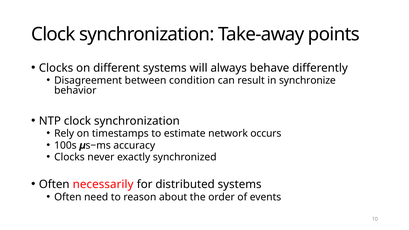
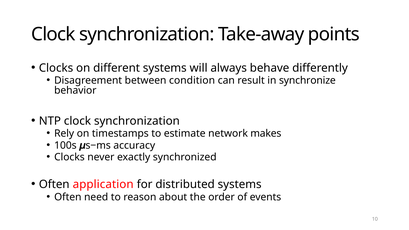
occurs: occurs -> makes (266, 134)
necessarily: necessarily -> application (103, 185)
